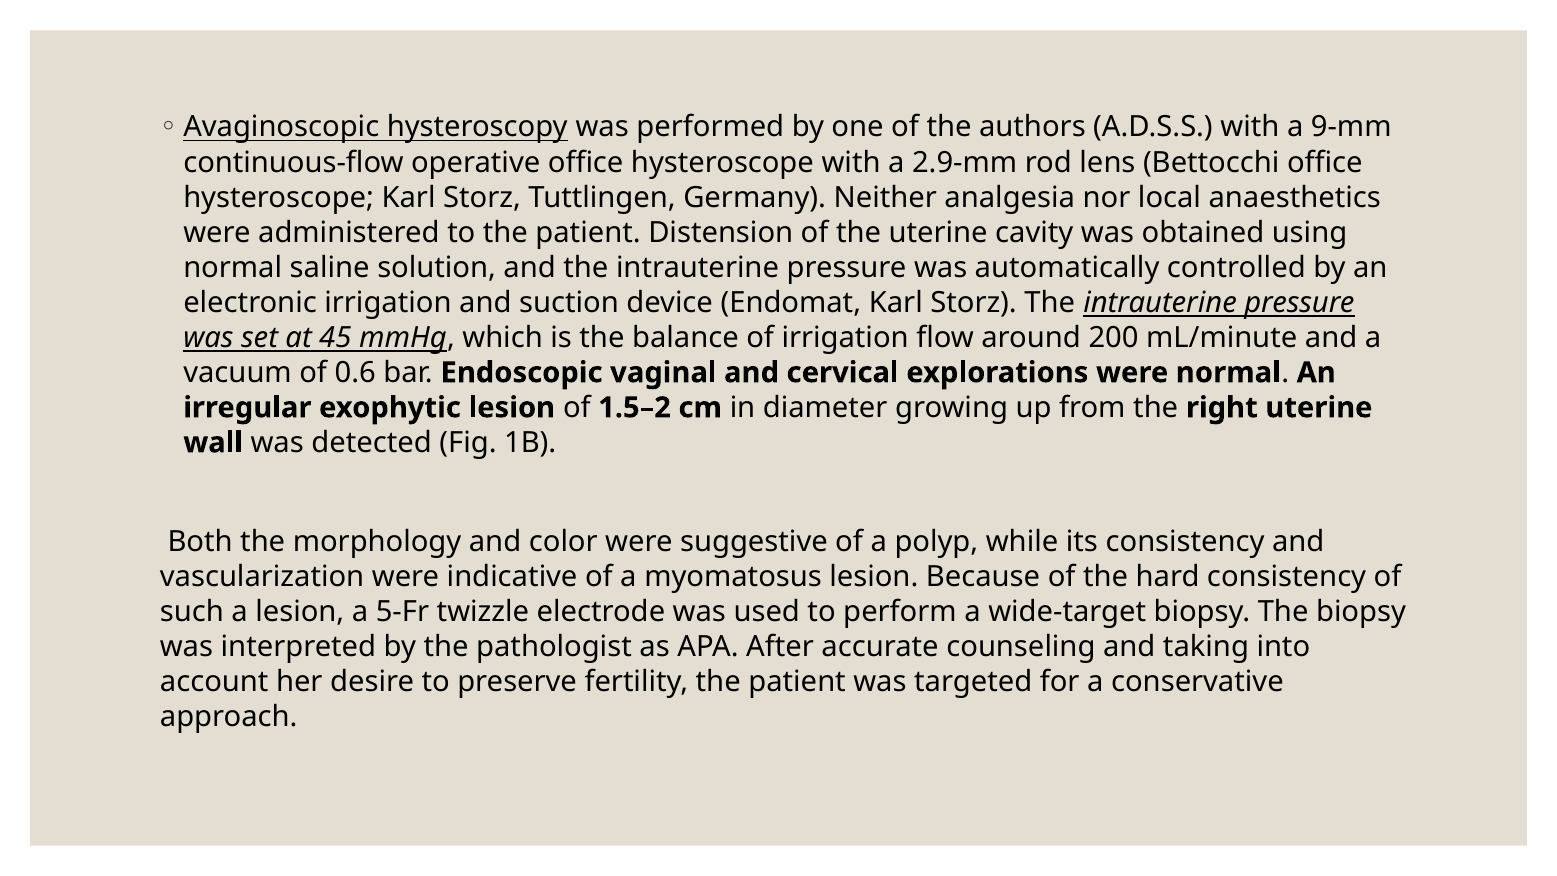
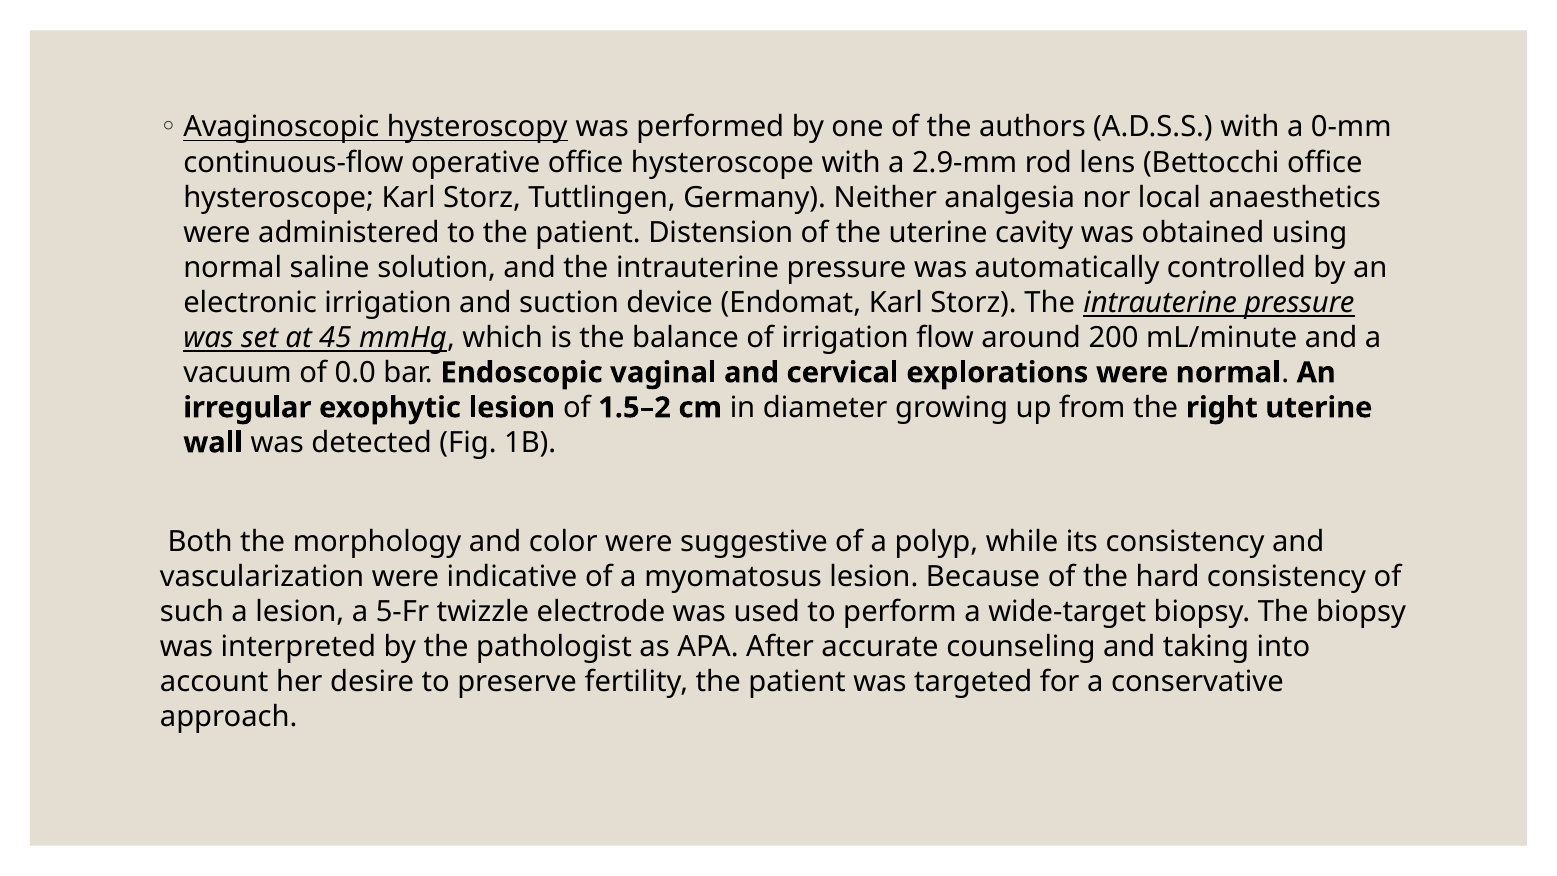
9-mm: 9-mm -> 0-mm (1351, 127)
0.6: 0.6 -> 0.0 (355, 373)
